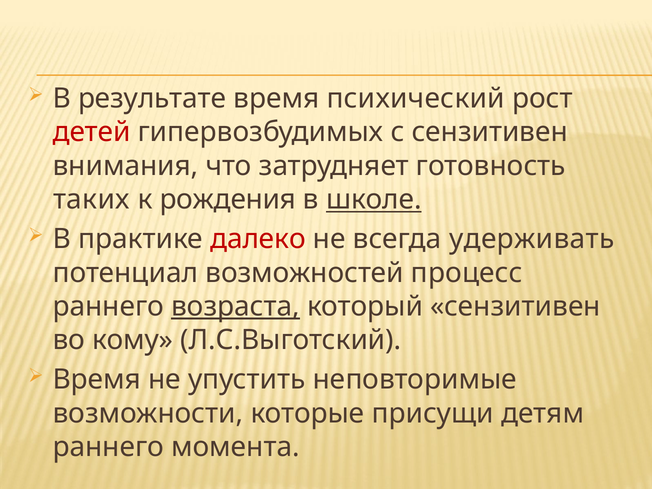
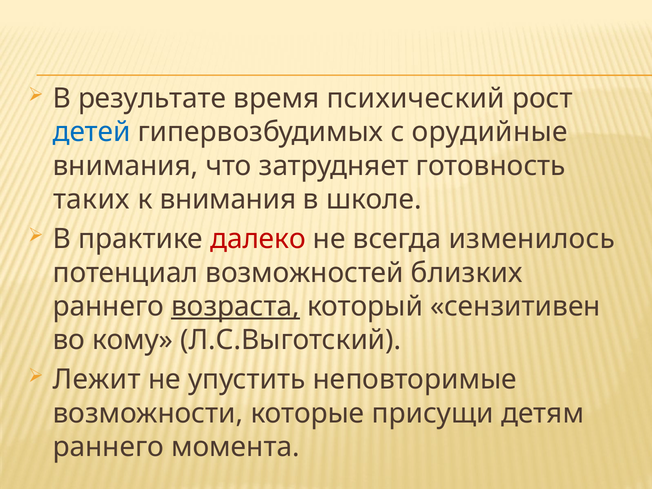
детей colour: red -> blue (92, 132)
с сензитивен: сензитивен -> орудийные (490, 132)
к рождения: рождения -> внимания (228, 200)
школе underline: present -> none (374, 200)
удерживать: удерживать -> изменилось (532, 239)
процесс: процесс -> близких (467, 273)
Время: Время -> Лежит (97, 380)
